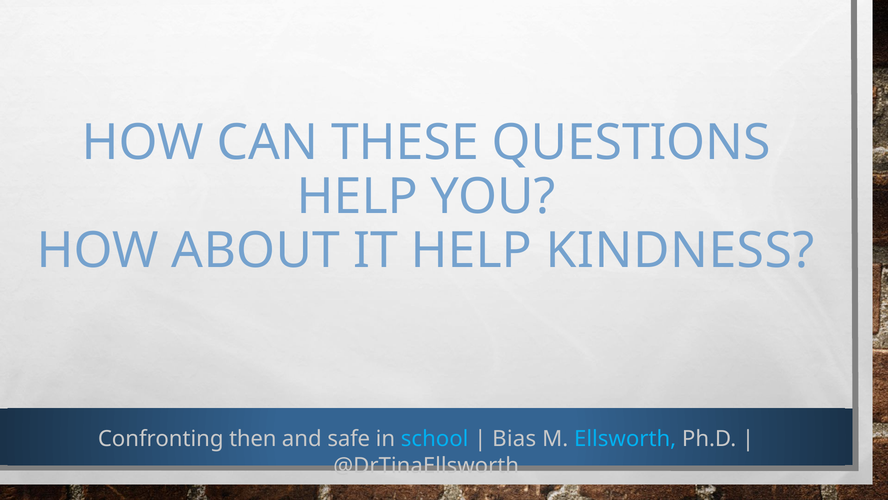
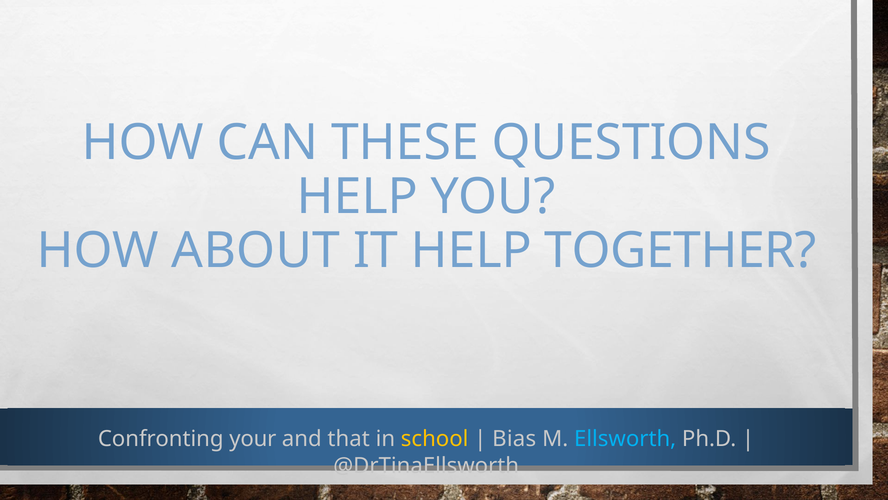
KINDNESS: KINDNESS -> TOGETHER (681, 251)
then: then -> your (253, 439)
safe: safe -> that (349, 439)
school colour: light blue -> yellow (435, 439)
